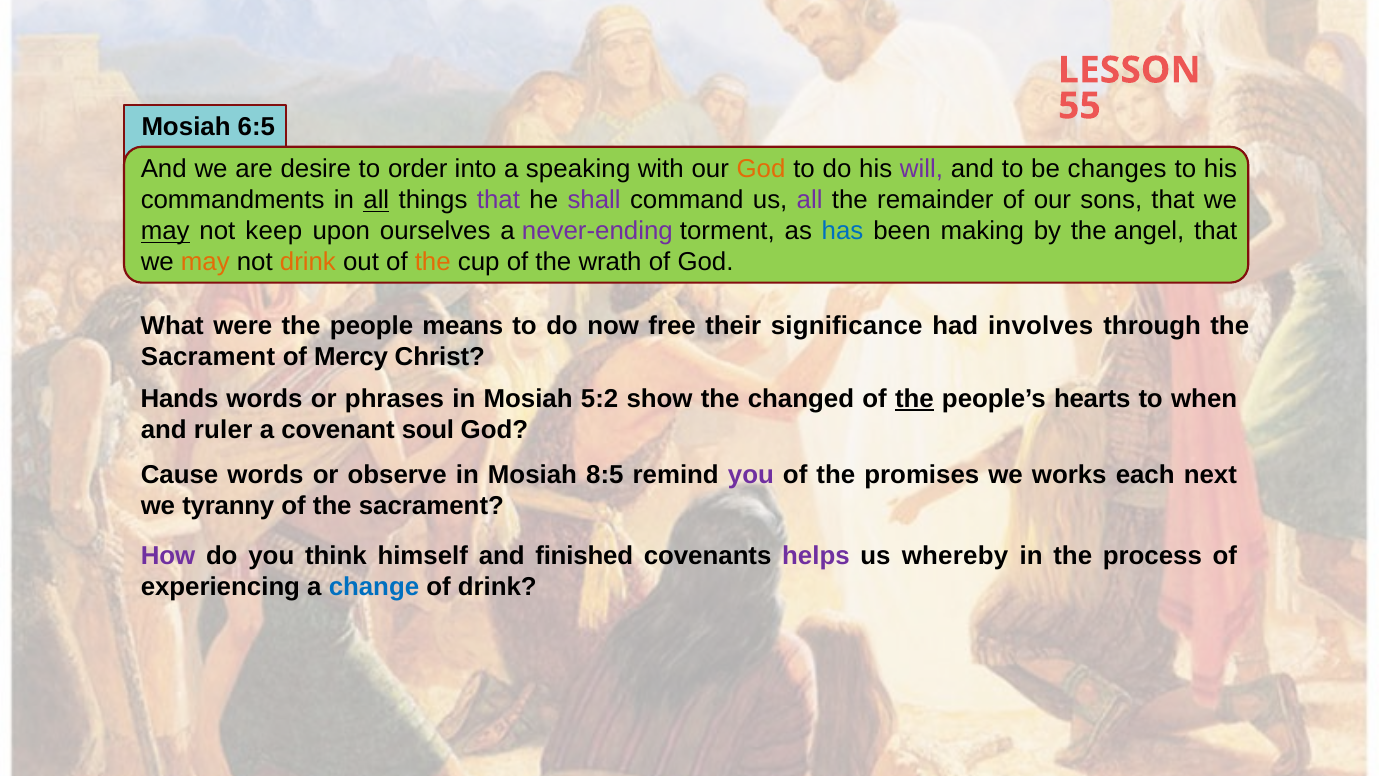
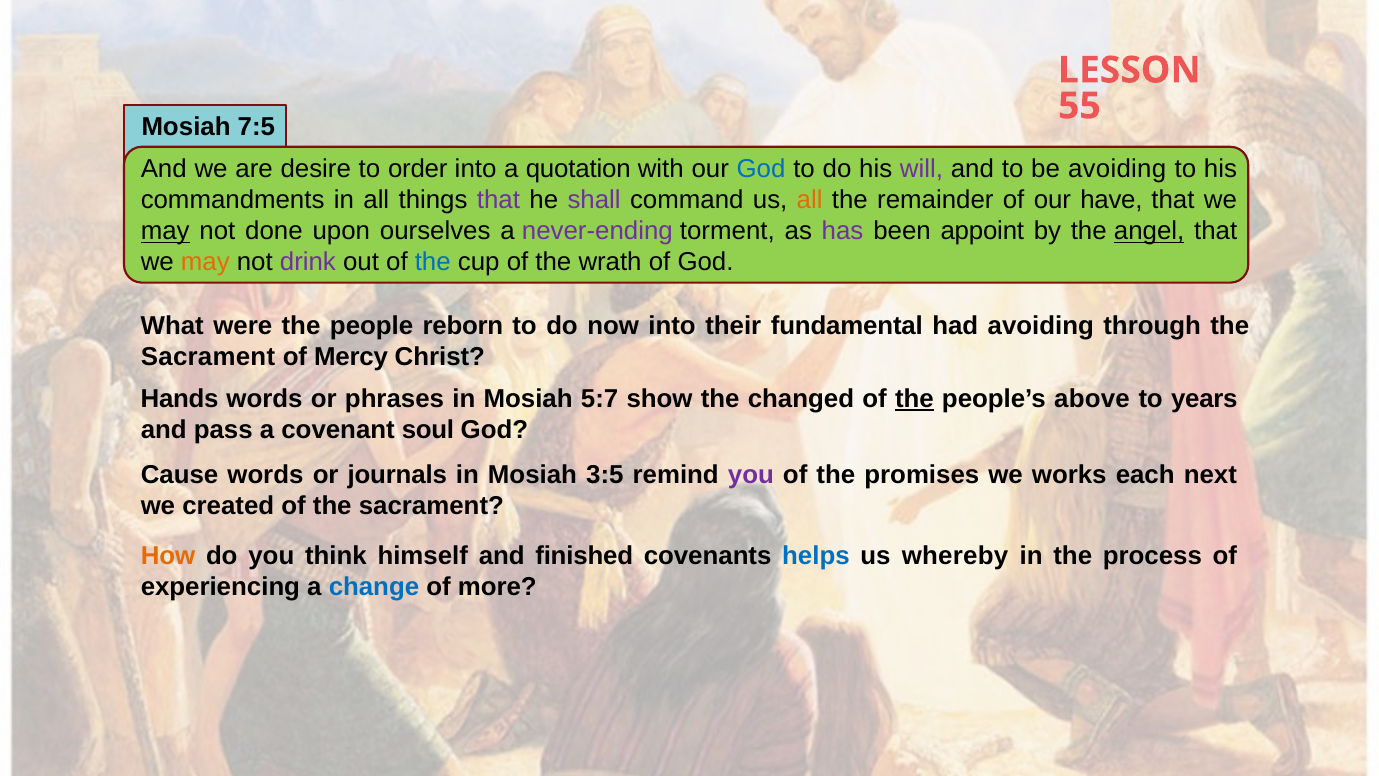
6:5: 6:5 -> 7:5 (256, 127)
speaking: speaking -> quotation (578, 169)
God colour: orange -> blue (761, 169)
be changes: changes -> avoiding (1117, 169)
all underline: present -> none (376, 200)
all colour: purple -> orange (810, 200)
sons: sons -> have (1111, 200)
keep: keep -> done (274, 231)
has colour: blue -> purple (843, 231)
making: making -> appoint (982, 231)
angel underline: none -> present (1149, 231)
drink colour: orange -> purple (308, 262)
the colour: orange -> blue (433, 262)
means: means -> reborn (463, 326)
now free: free -> into (672, 326)
significance: significance -> fundamental (847, 326)
had involves: involves -> avoiding (1041, 326)
5:2: 5:2 -> 5:7 (600, 399)
hearts: hearts -> above (1092, 399)
when: when -> years (1204, 399)
ruler: ruler -> pass (223, 430)
observe: observe -> journals (397, 475)
8:5: 8:5 -> 3:5 (605, 475)
tyranny: tyranny -> created (228, 506)
How colour: purple -> orange (168, 556)
helps colour: purple -> blue (816, 556)
of drink: drink -> more (497, 587)
